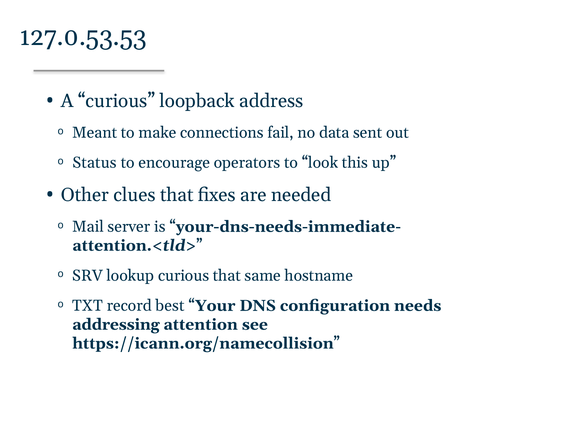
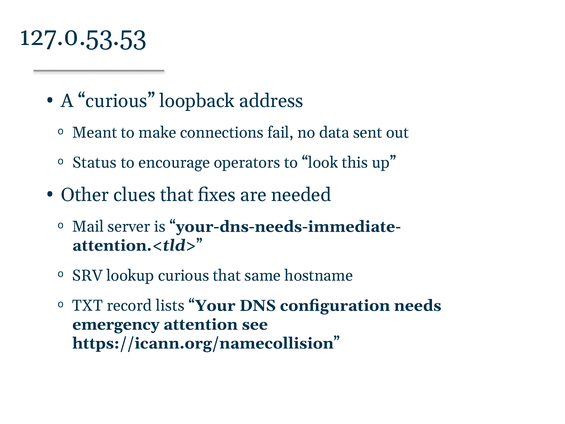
best: best -> lists (170, 305)
addressing: addressing -> emergency (116, 324)
